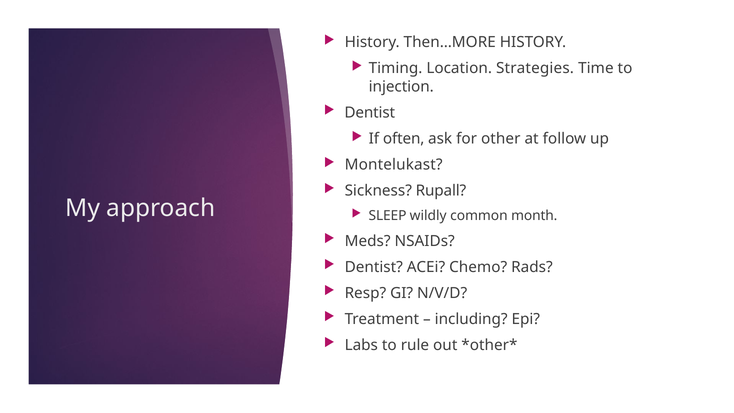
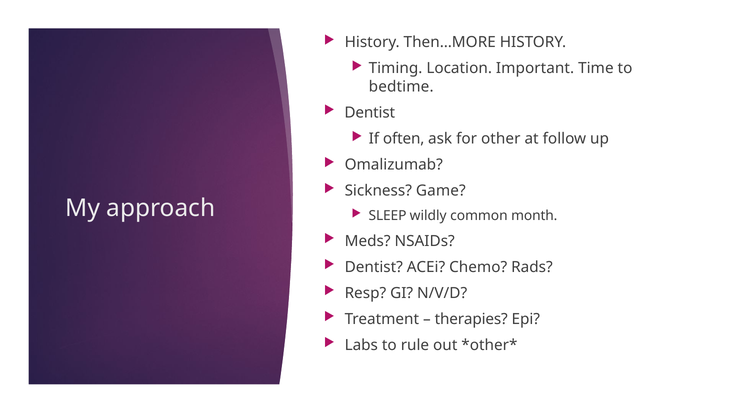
Strategies: Strategies -> Important (535, 68)
injection: injection -> bedtime (401, 87)
Montelukast: Montelukast -> Omalizumab (394, 165)
Rupall: Rupall -> Game (441, 191)
including: including -> therapies (471, 319)
